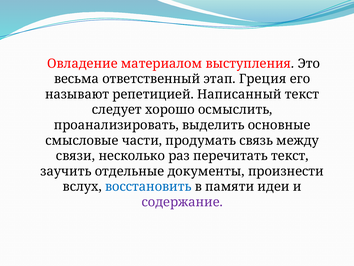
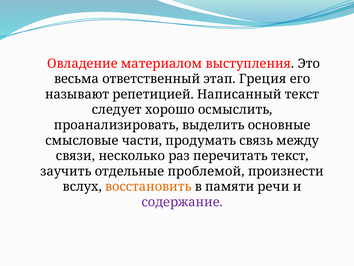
документы: документы -> проблемой (206, 171)
восстановить colour: blue -> orange (148, 186)
идеи: идеи -> речи (273, 186)
